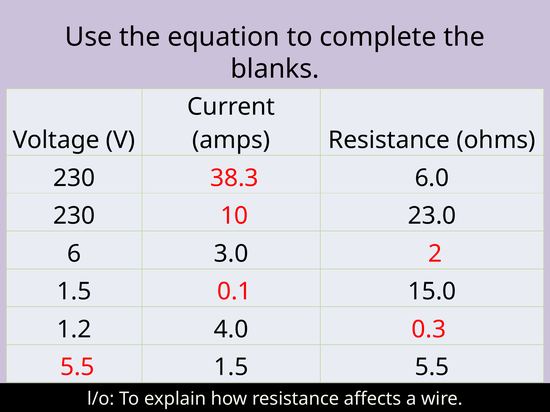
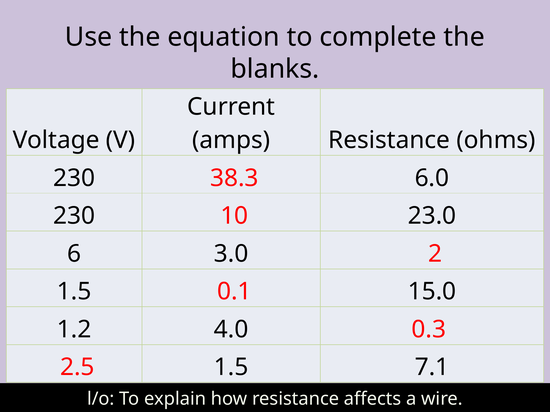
5.5: 5.5 -> 2.5 (77, 368)
1.5 5.5: 5.5 -> 7.1 (432, 368)
